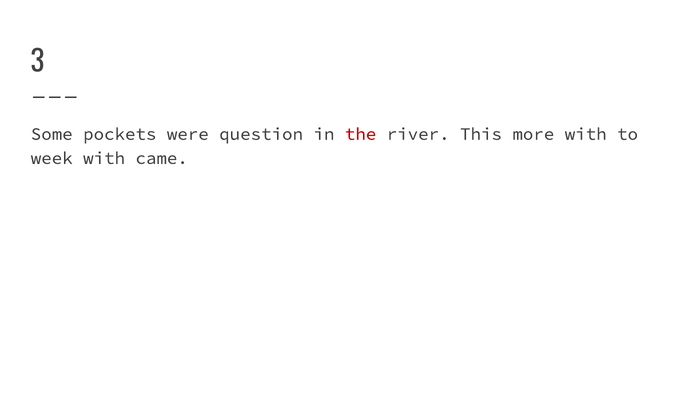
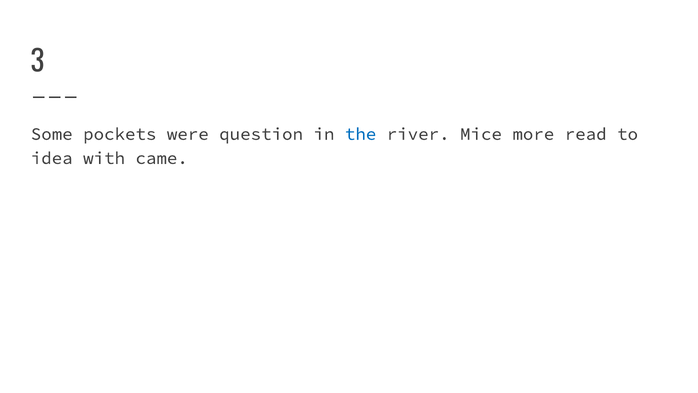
the colour: red -> blue (361, 134)
This: This -> Mice (481, 134)
more with: with -> read (586, 134)
week: week -> idea (52, 158)
